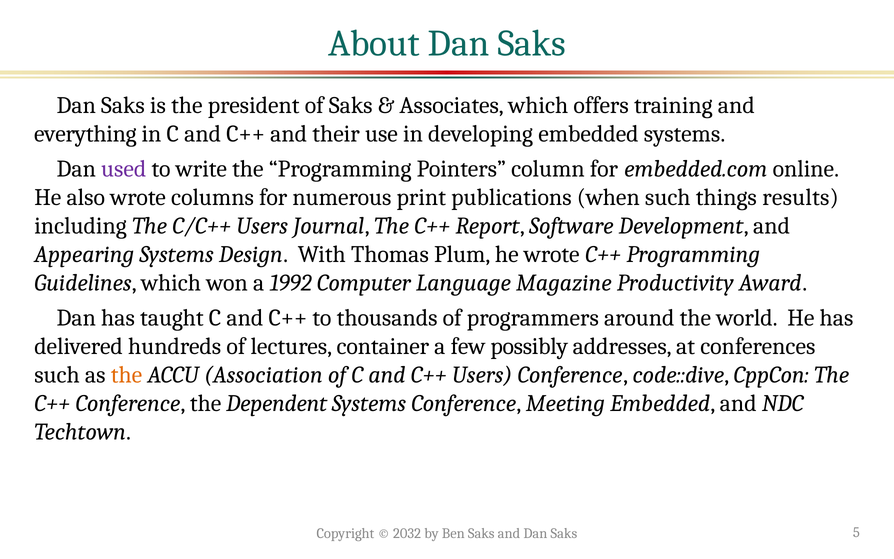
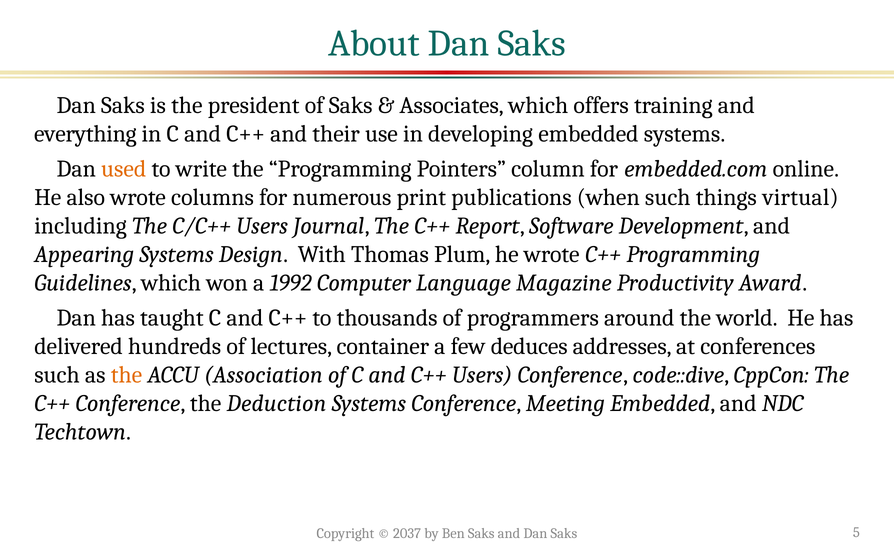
used colour: purple -> orange (124, 169)
results: results -> virtual (801, 197)
possibly: possibly -> deduces (529, 346)
Dependent: Dependent -> Deduction (276, 403)
2032: 2032 -> 2037 (407, 533)
